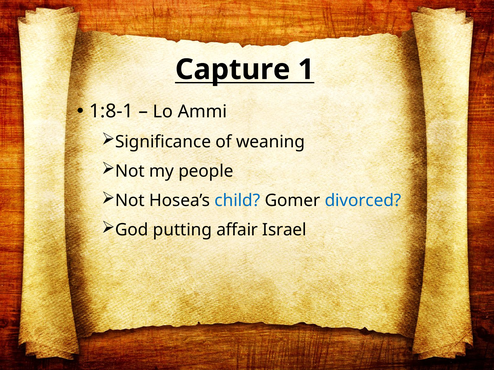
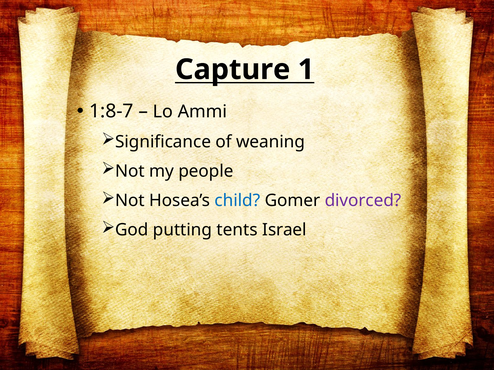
1:8-1: 1:8-1 -> 1:8-7 (111, 111)
divorced colour: blue -> purple (363, 201)
affair: affair -> tents (237, 230)
